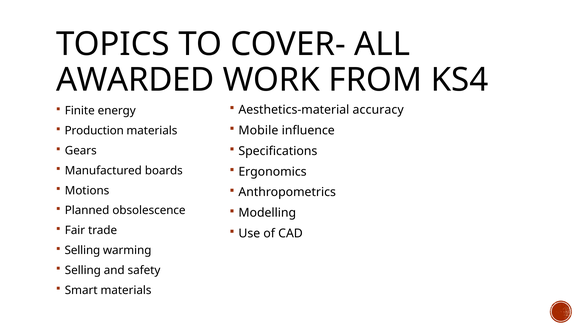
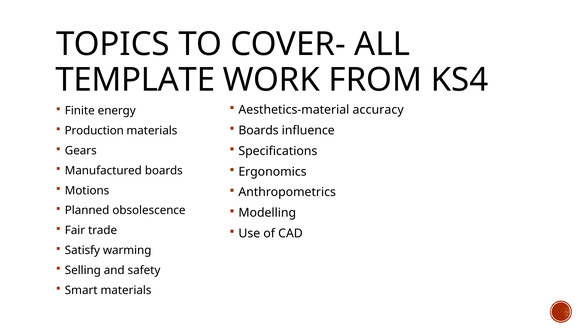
AWARDED: AWARDED -> TEMPLATE (135, 80)
Mobile: Mobile -> Boards (259, 130)
Selling: Selling -> Satisfy (82, 250)
